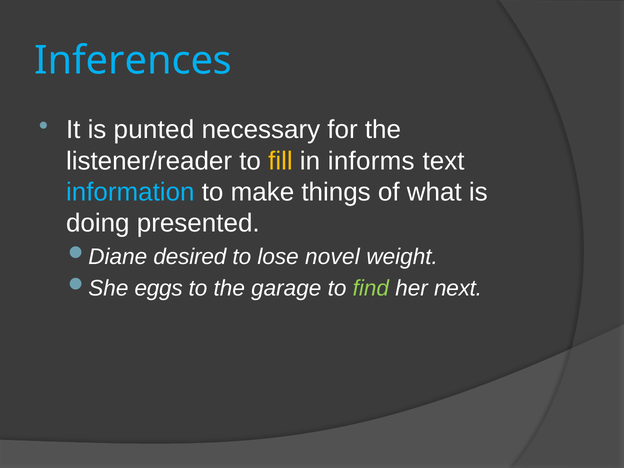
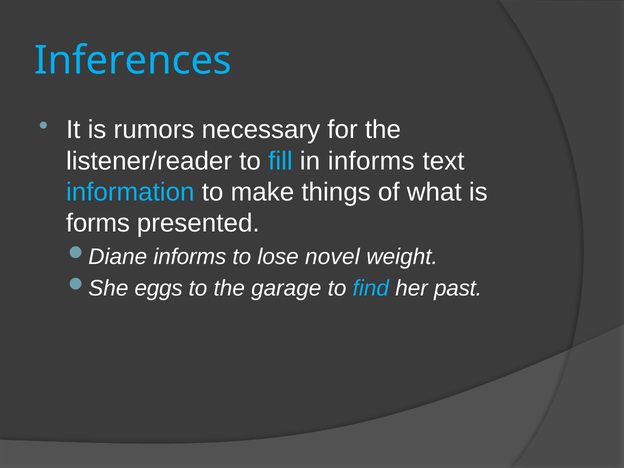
punted: punted -> rumors (154, 130)
fill colour: yellow -> light blue (280, 161)
doing: doing -> forms (98, 223)
desired: desired -> informs (190, 257)
find colour: light green -> light blue (371, 288)
next: next -> past (458, 288)
